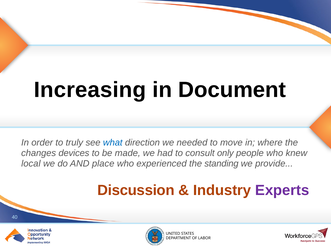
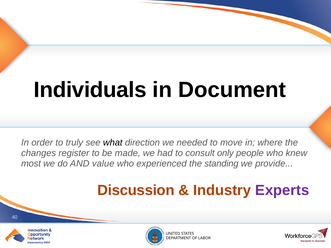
Increasing: Increasing -> Individuals (90, 90)
what colour: blue -> black (113, 143)
devices: devices -> register (74, 153)
local: local -> most (31, 164)
place: place -> value (103, 164)
